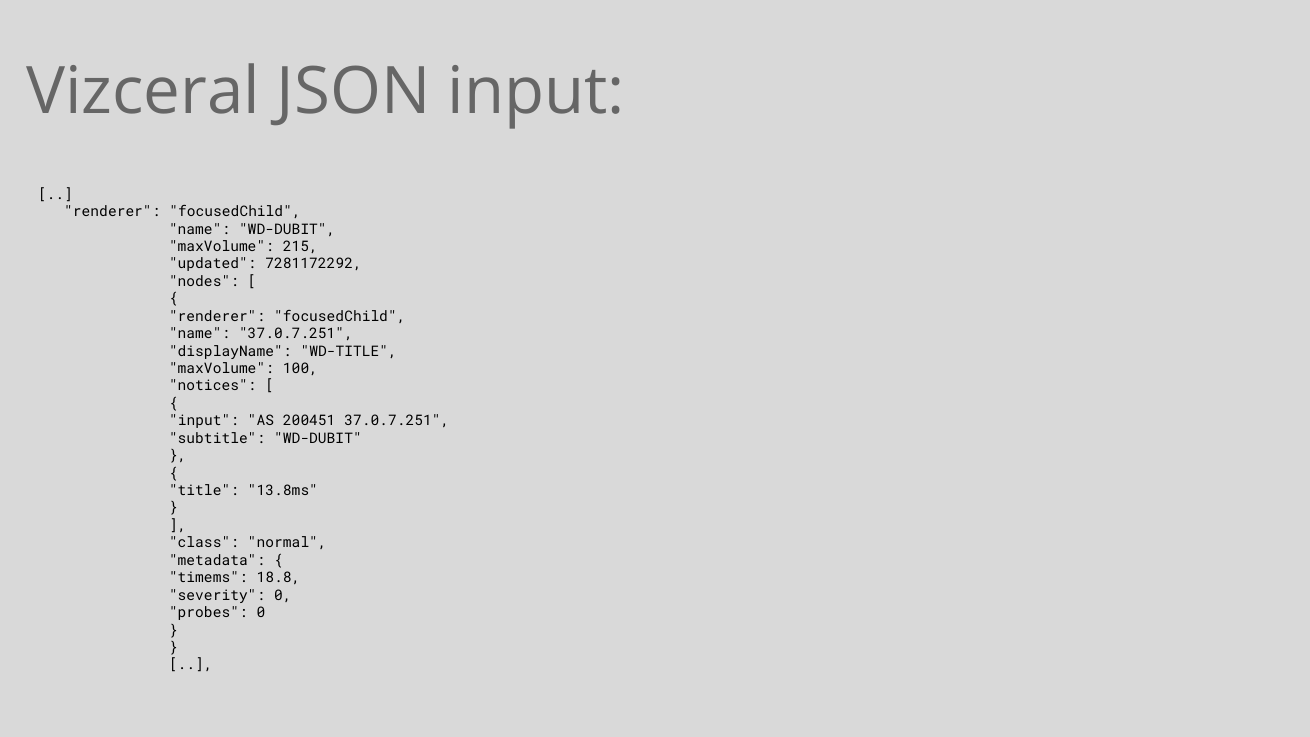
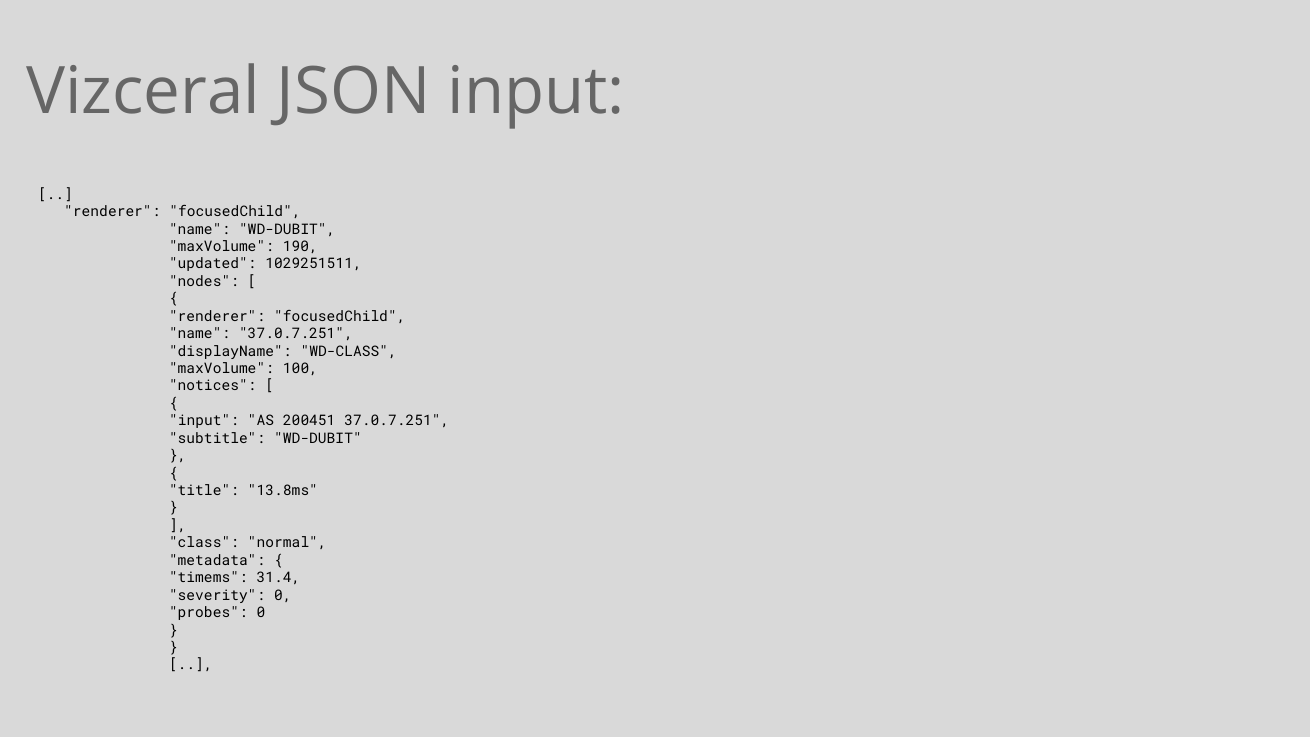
215: 215 -> 190 (300, 247)
7281172292: 7281172292 -> 1029251511 (314, 264)
WD-TITLE: WD-TITLE -> WD-CLASS (349, 351)
18.8: 18.8 -> 31.4 (278, 578)
